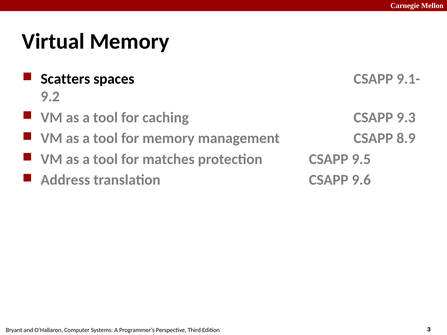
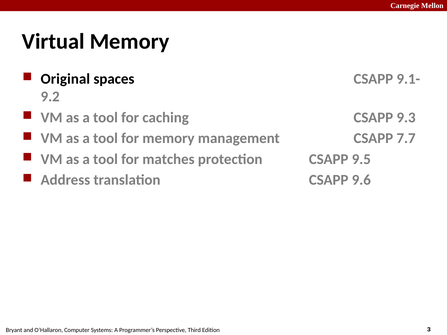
Scatters: Scatters -> Original (65, 79)
8.9: 8.9 -> 7.7 (406, 138)
